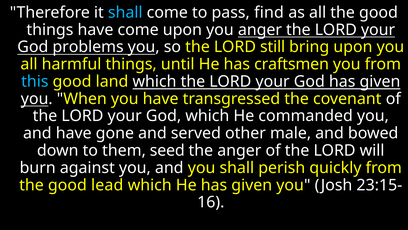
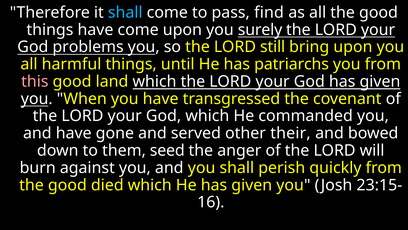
you anger: anger -> surely (260, 30)
craftsmen: craftsmen -> patriarchs (292, 64)
this colour: light blue -> pink (35, 81)
male: male -> their (290, 133)
lead: lead -> died (107, 185)
